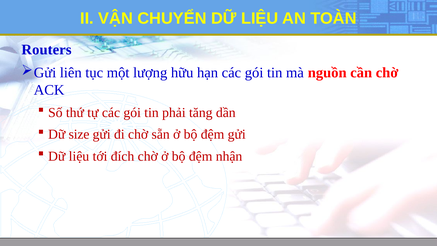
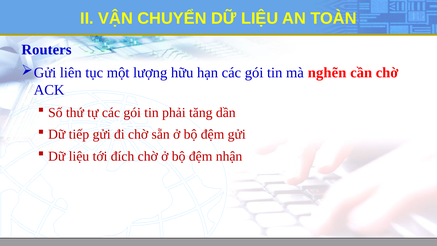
nguồn: nguồn -> nghẽn (327, 73)
size: size -> tiếp (79, 134)
